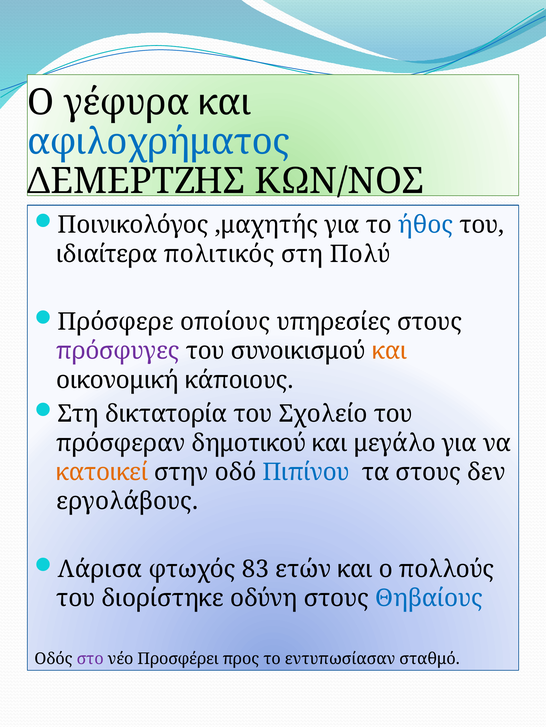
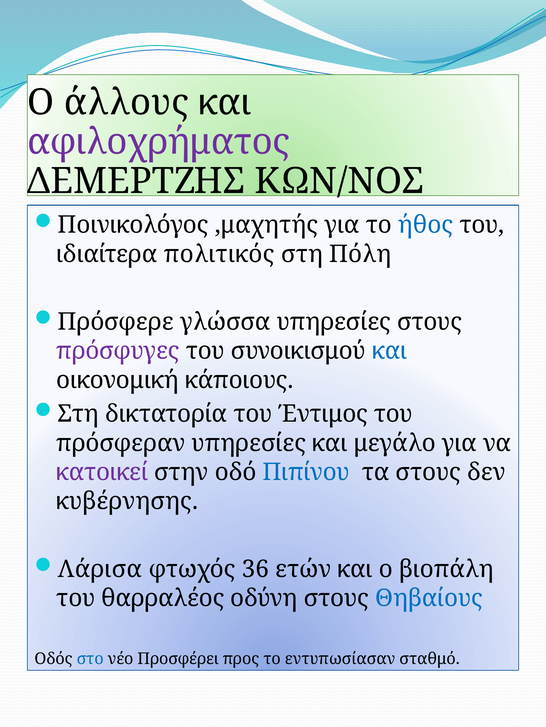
γέφυρα: γέφυρα -> άλλους (126, 103)
αφιλοχρήματος colour: blue -> purple (159, 142)
Πολύ: Πολύ -> Πόλη (360, 254)
οποίους: οποίους -> γλώσσα (225, 322)
και colour: orange -> blue (390, 351)
Σχολείο: Σχολείο -> Έντιμος (323, 415)
πρόσφεραν δημοτικού: δημοτικού -> υπηρεσίες (249, 444)
κατοικεί colour: orange -> purple (102, 473)
εργολάβους: εργολάβους -> κυβέρνησης (127, 502)
83: 83 -> 36 (255, 570)
πολλούς: πολλούς -> βιοπάλη (446, 570)
διορίστηκε: διορίστηκε -> θαρραλέος (163, 599)
στο colour: purple -> blue (90, 660)
